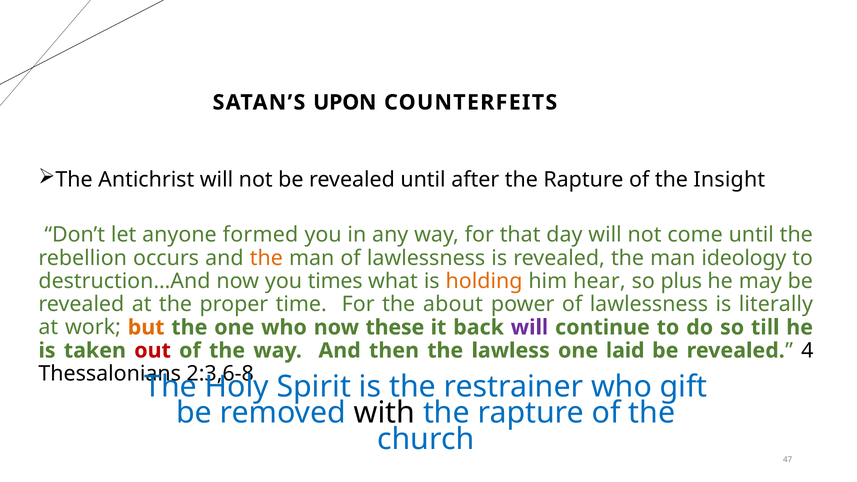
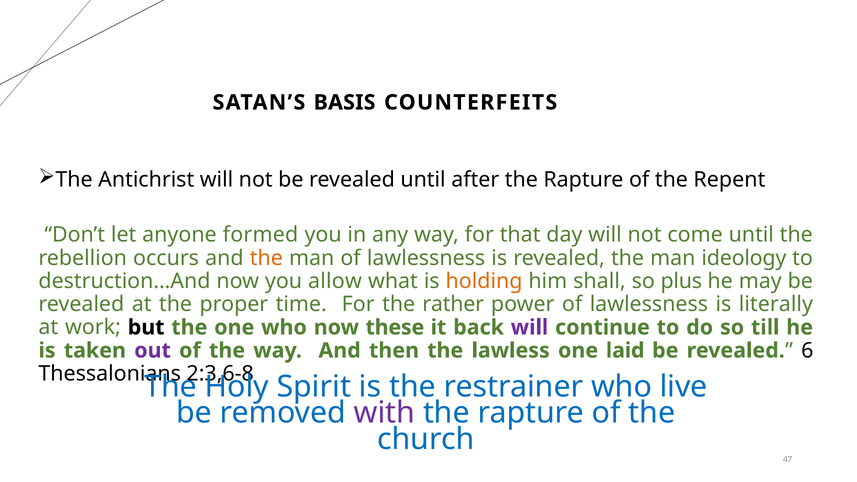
UPON: UPON -> BASIS (345, 102)
Insight: Insight -> Repent (729, 180)
times: times -> allow (335, 281)
hear: hear -> shall (599, 281)
about: about -> rather (453, 304)
but colour: orange -> black (146, 327)
out colour: red -> purple (153, 351)
4: 4 -> 6 (807, 351)
gift: gift -> live (684, 387)
with colour: black -> purple (385, 413)
